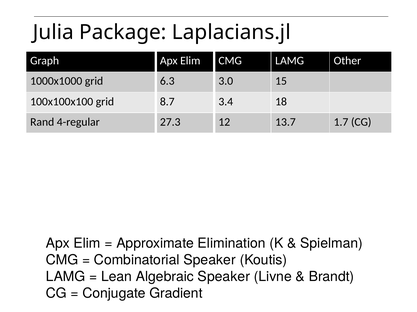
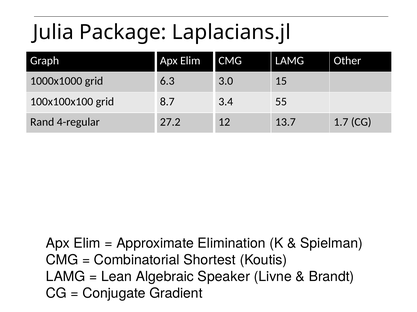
18: 18 -> 55 (281, 102)
27.3: 27.3 -> 27.2 (170, 122)
Combinatorial Speaker: Speaker -> Shortest (210, 260)
